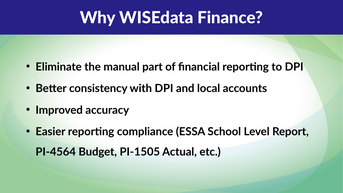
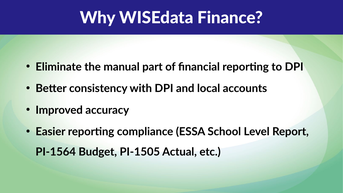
PI-4564: PI-4564 -> PI-1564 (56, 152)
